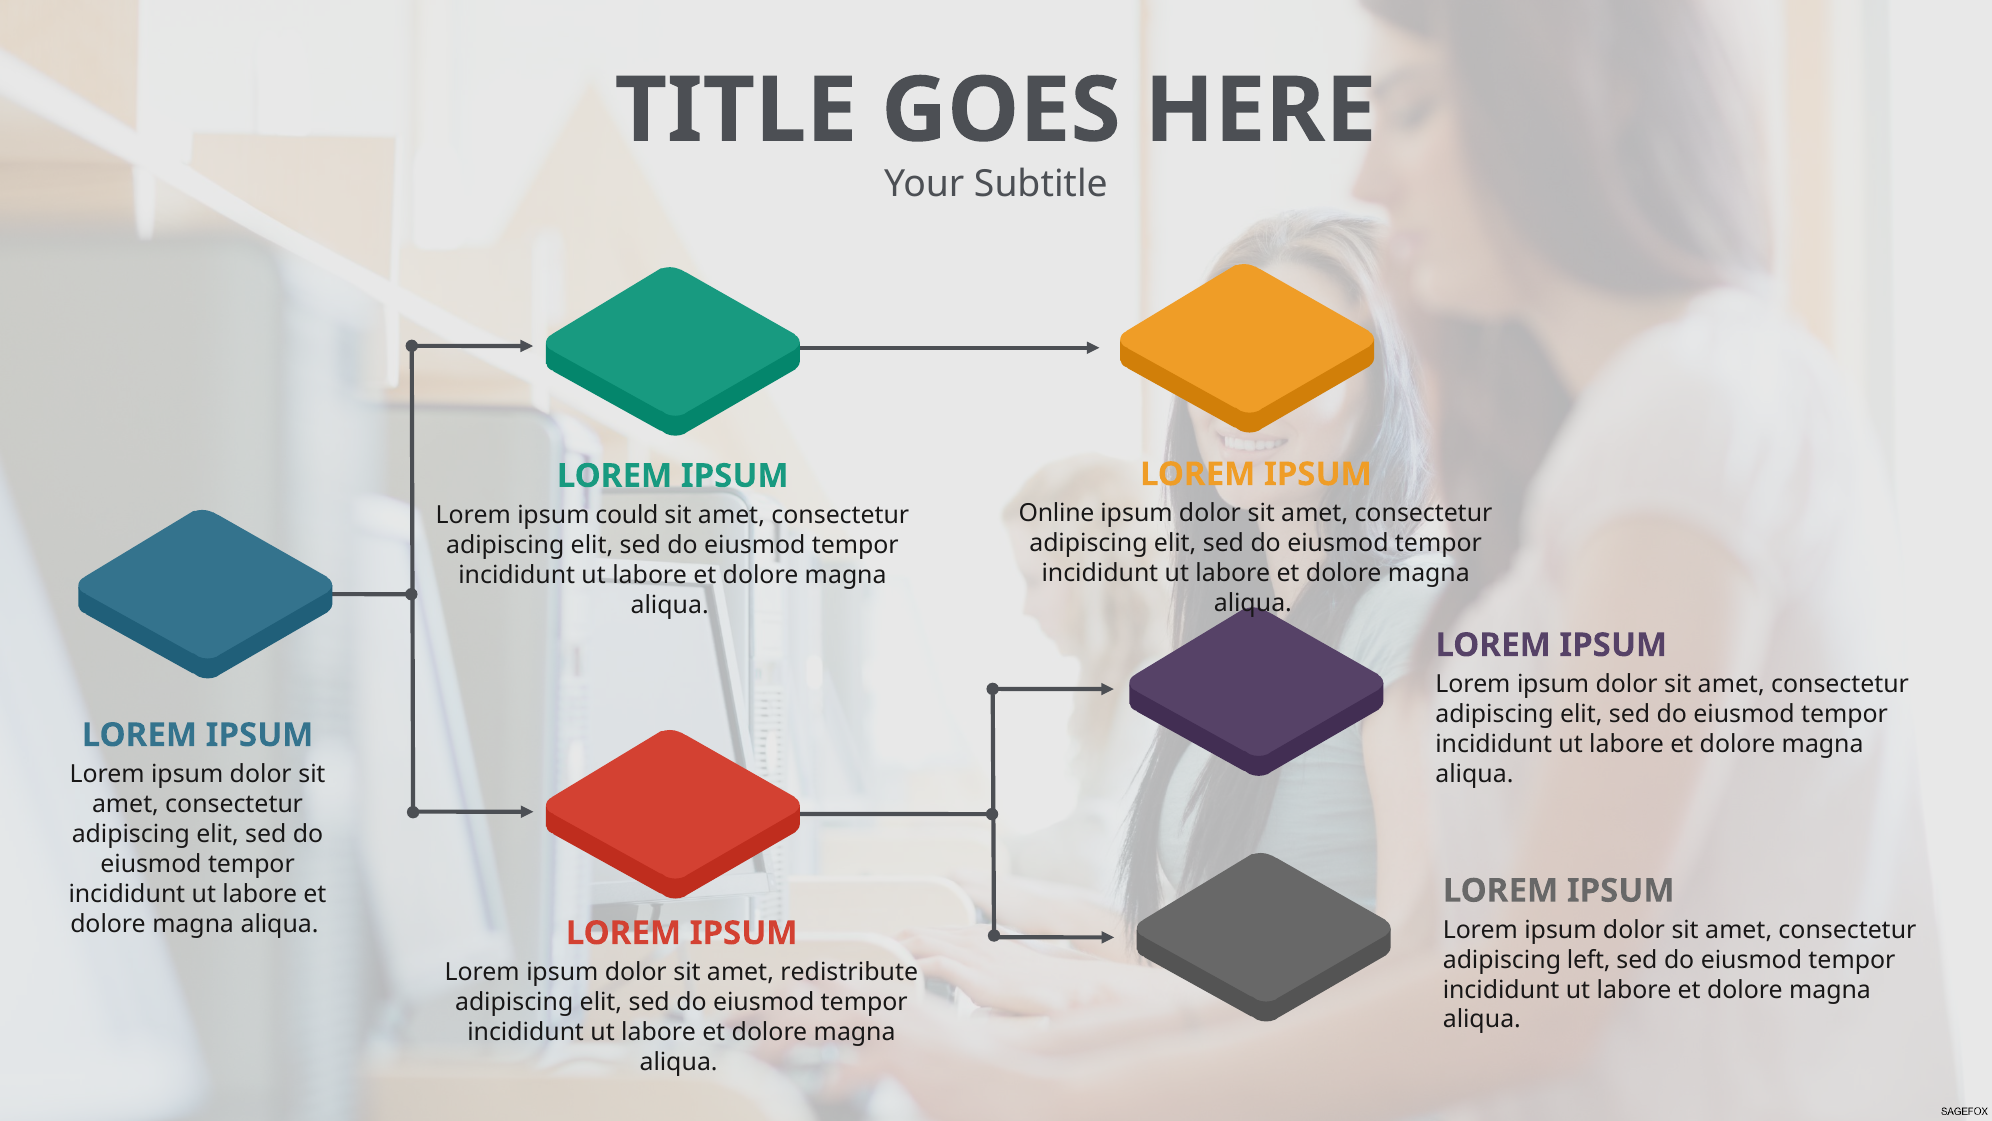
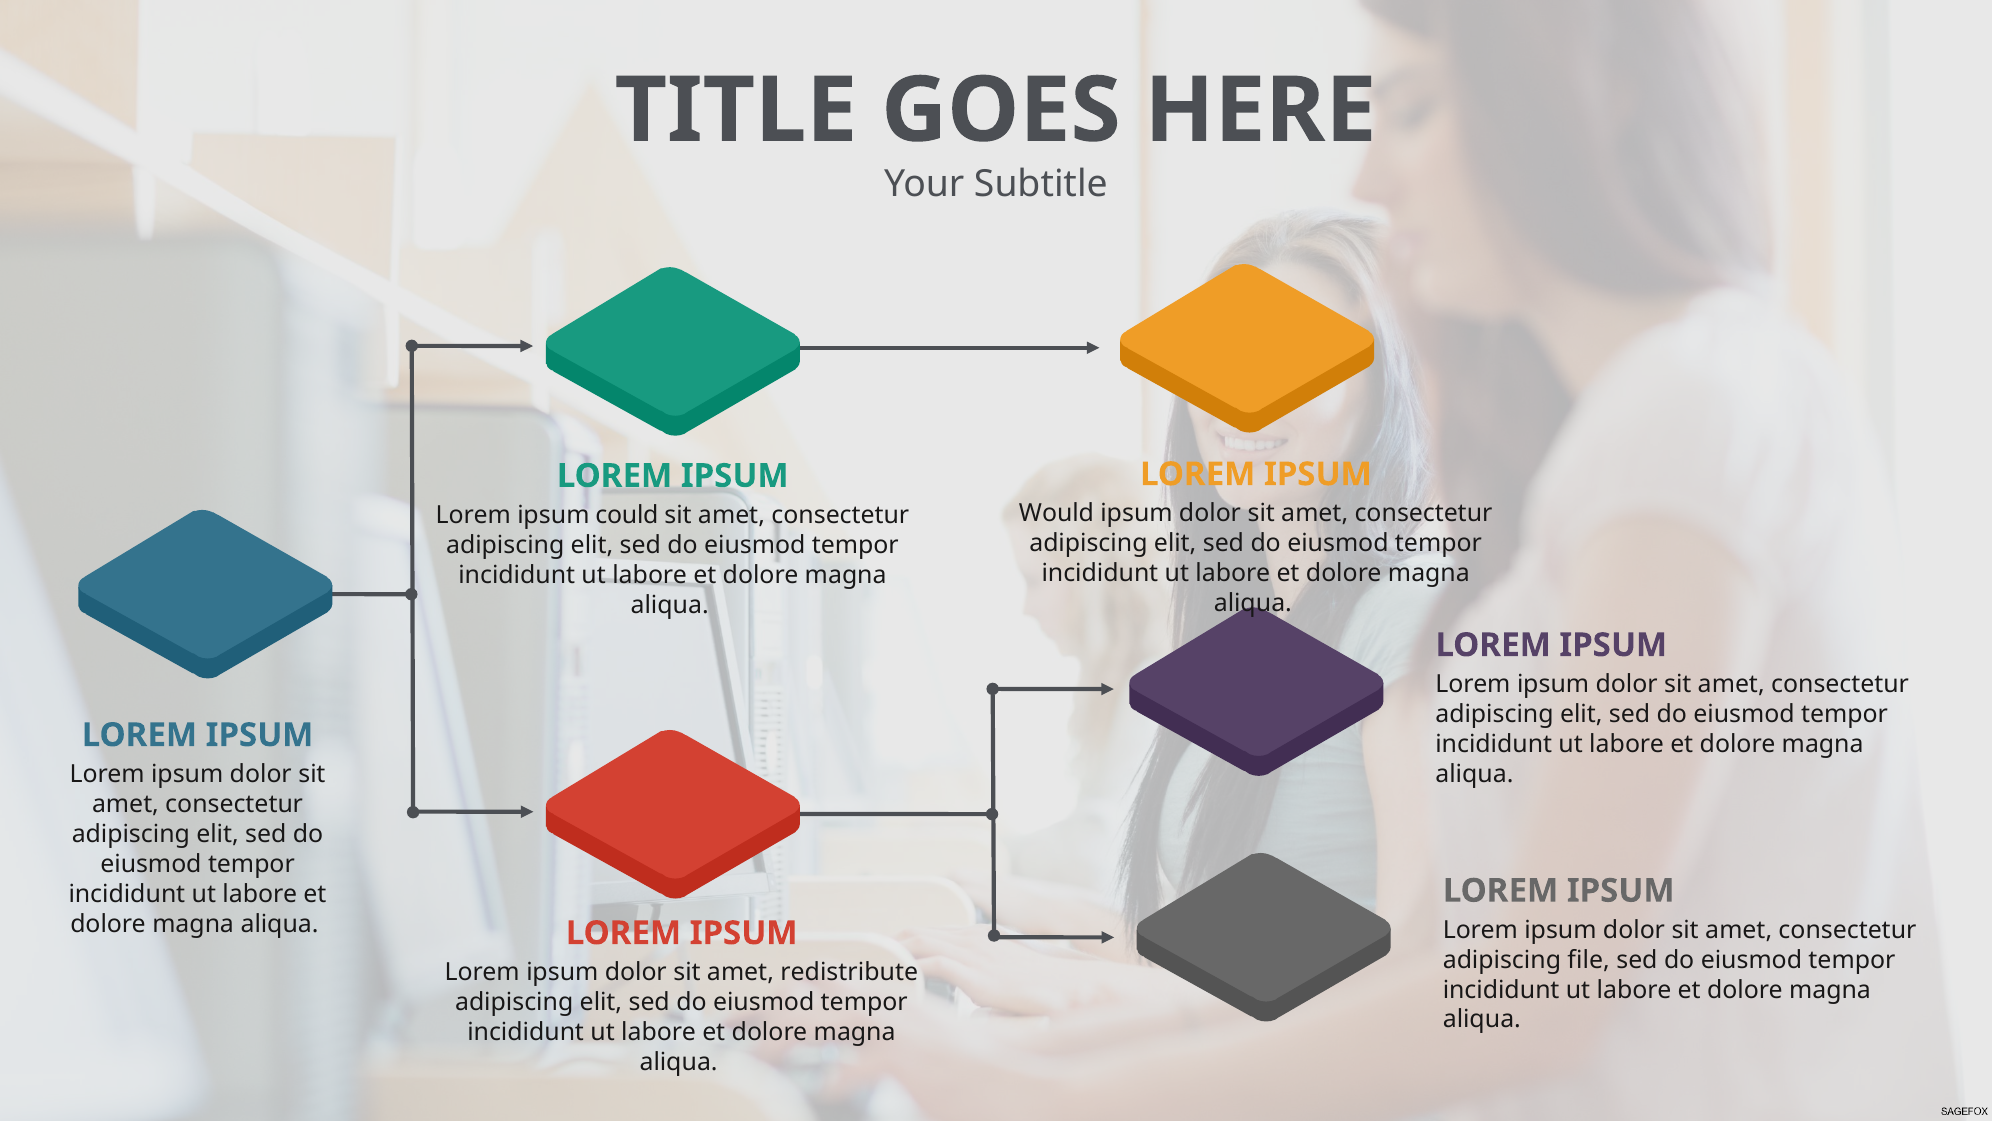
Online: Online -> Would (1056, 513)
left: left -> file (1589, 960)
